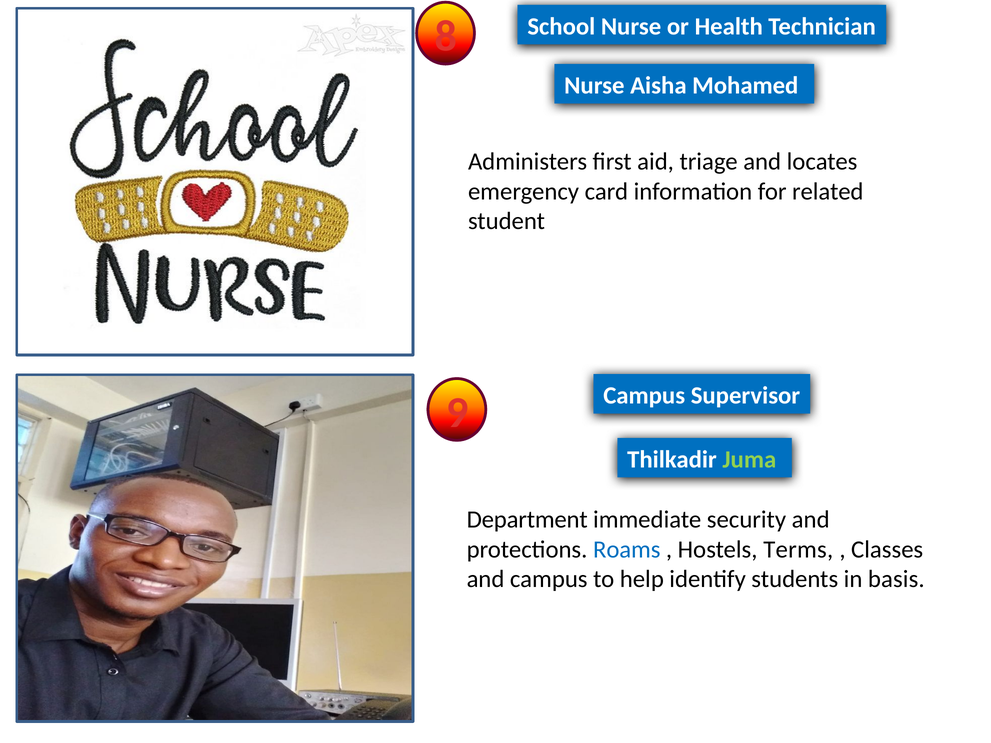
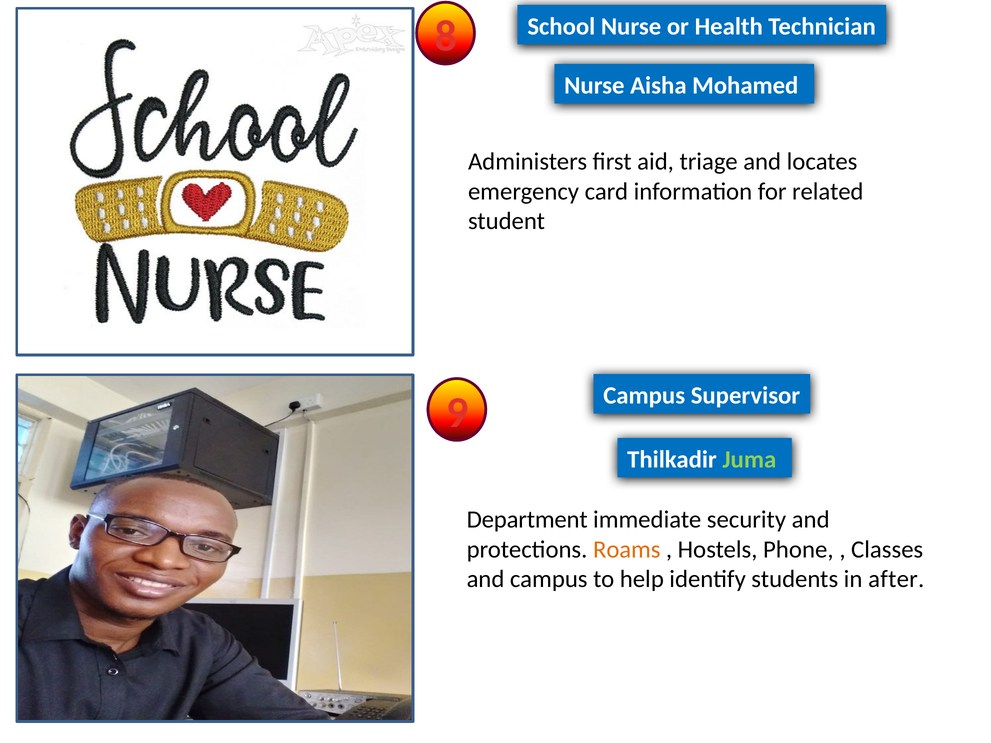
Roams colour: blue -> orange (627, 550)
Terms: Terms -> Phone (798, 550)
basis: basis -> after (896, 579)
